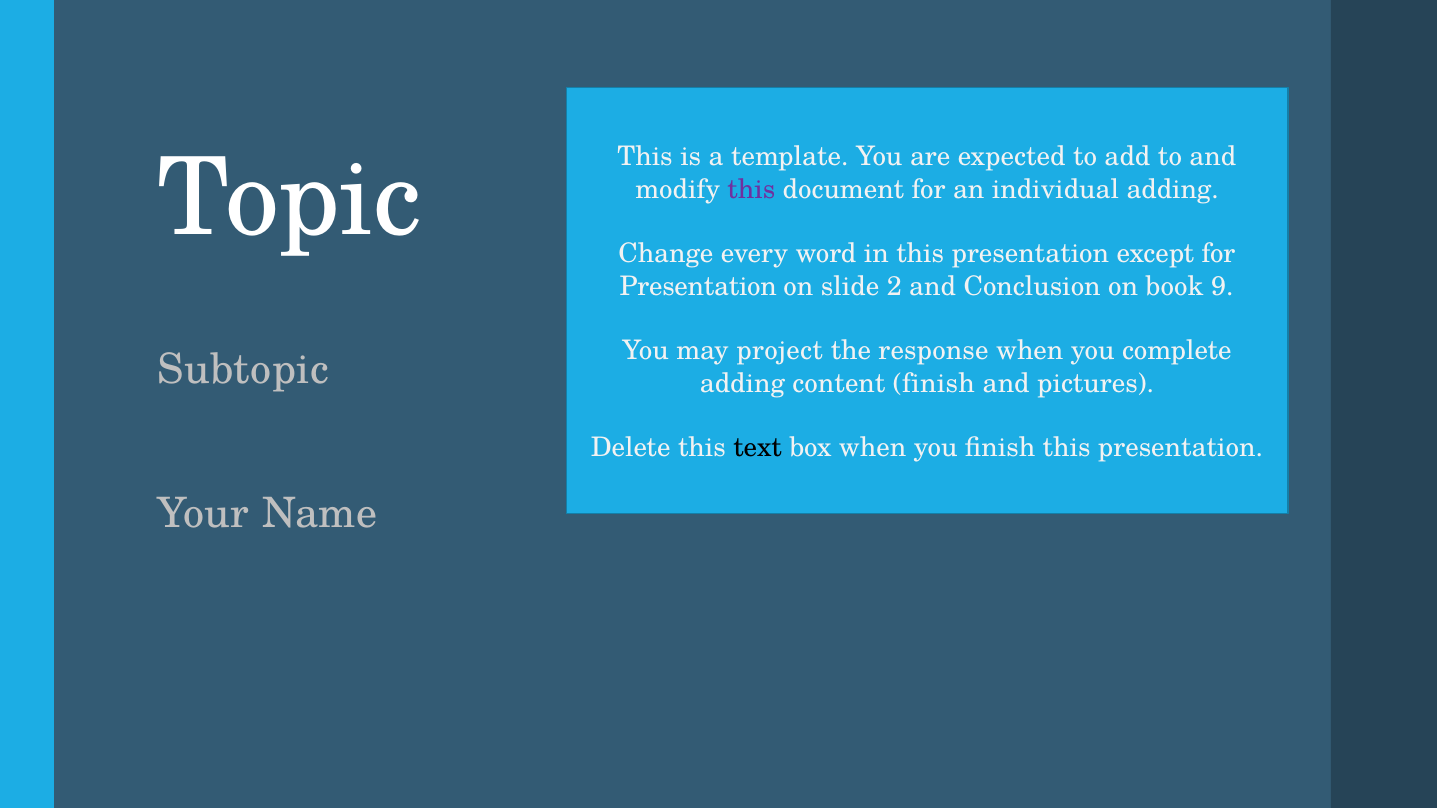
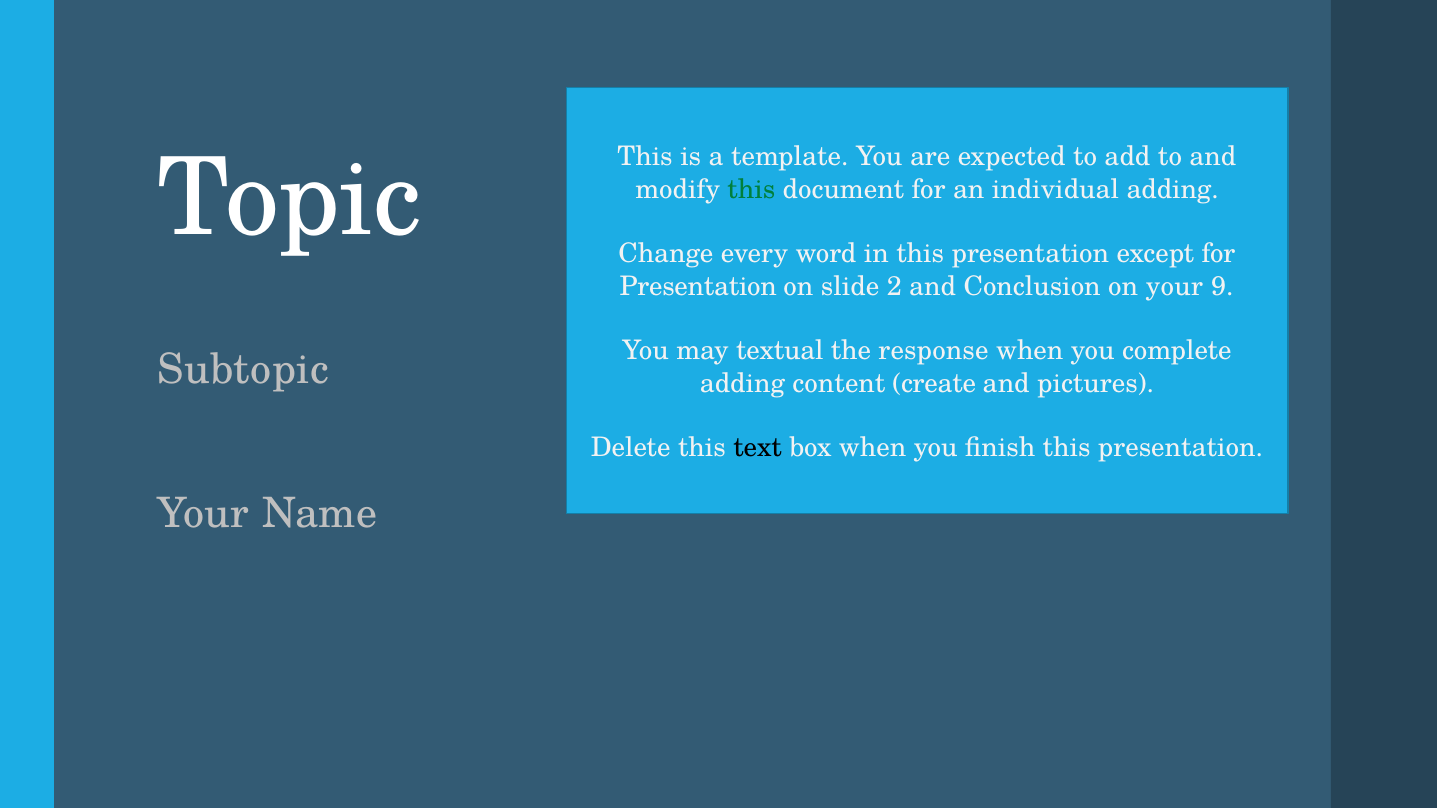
this colour: purple -> green (751, 189)
on book: book -> your (1174, 286)
project: project -> textual (780, 351)
content finish: finish -> create (934, 383)
